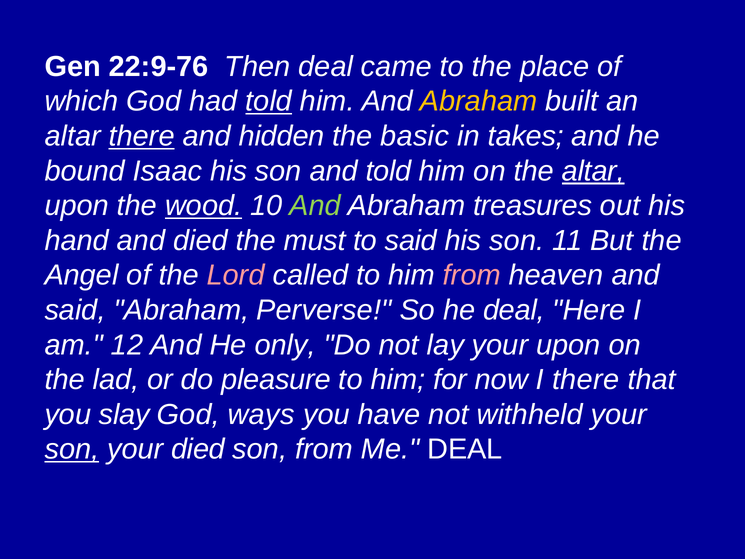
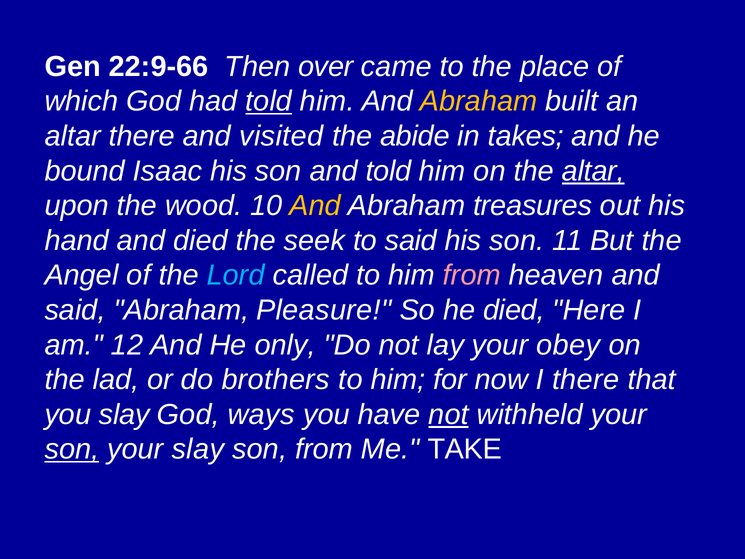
22:9-76: 22:9-76 -> 22:9-66 (159, 67)
Then deal: deal -> over (326, 67)
there underline: present -> none (142, 136)
hidden: hidden -> visited (281, 136)
basic: basic -> abide (415, 136)
wood underline: present -> none (204, 206)
And colour: light green -> yellow (315, 206)
must: must -> seek (314, 240)
Lord colour: pink -> light blue (236, 275)
Perverse: Perverse -> Pleasure (324, 310)
he deal: deal -> died (514, 310)
your upon: upon -> obey (568, 345)
pleasure: pleasure -> brothers (276, 380)
not underline: none -> present (449, 414)
your died: died -> slay (198, 449)
Me DEAL: DEAL -> TAKE (465, 449)
